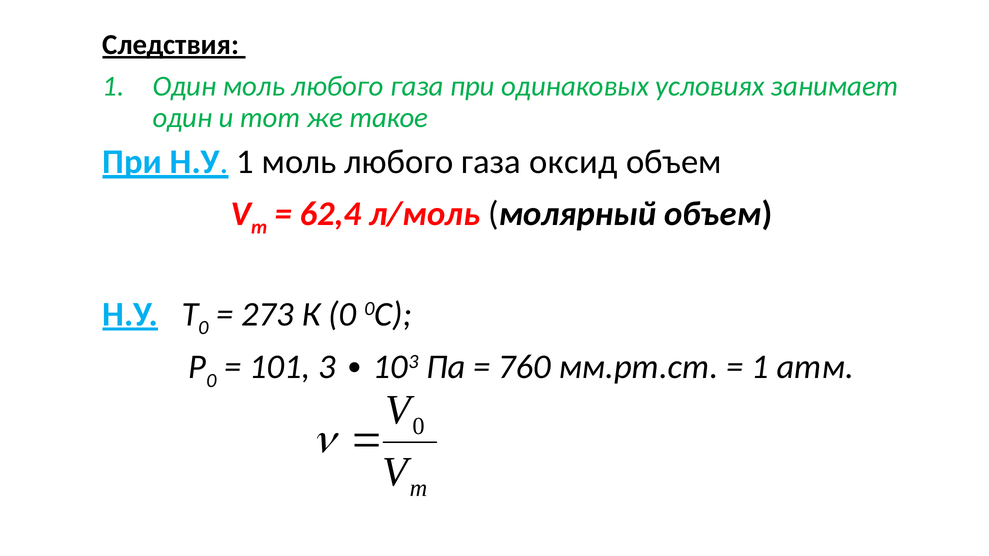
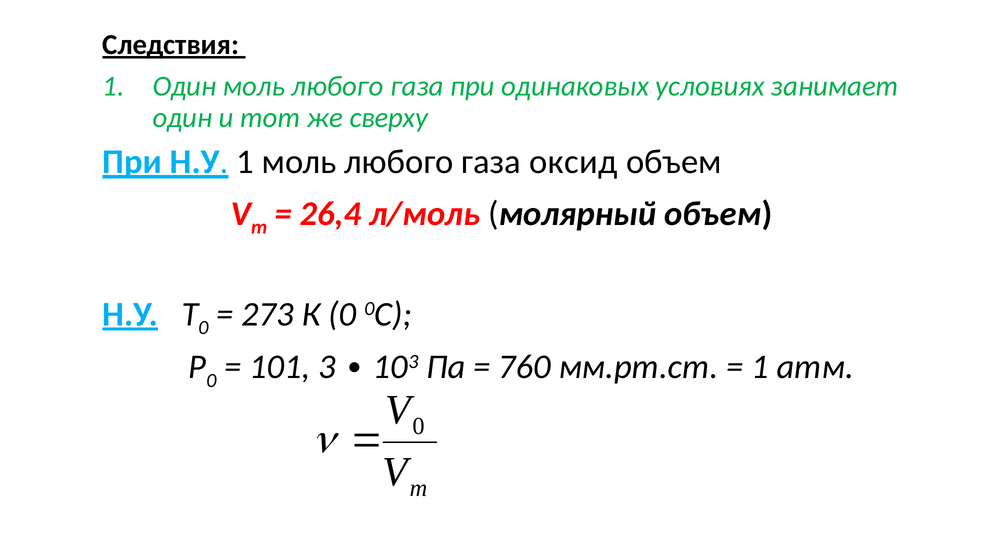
такое: такое -> сверху (389, 118)
62,4: 62,4 -> 26,4 (331, 214)
